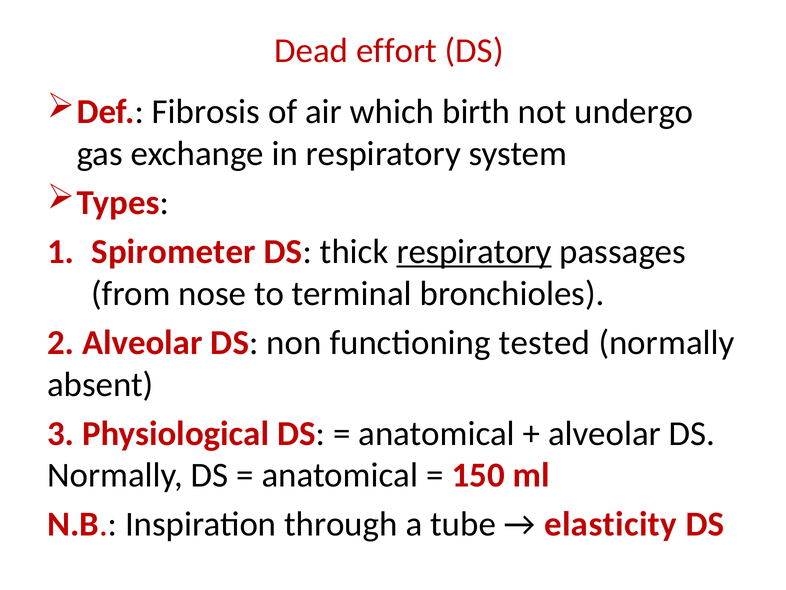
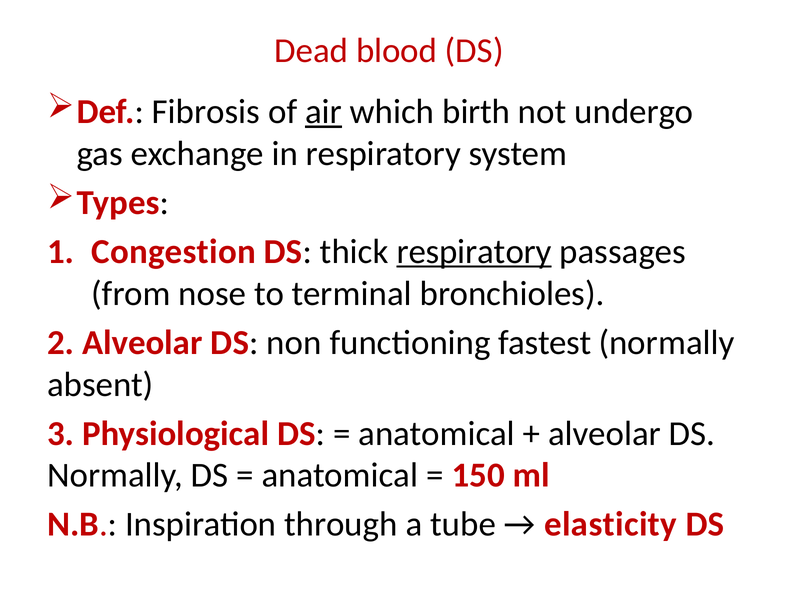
effort: effort -> blood (397, 51)
air underline: none -> present (324, 112)
Spirometer: Spirometer -> Congestion (174, 251)
tested: tested -> fastest (545, 342)
